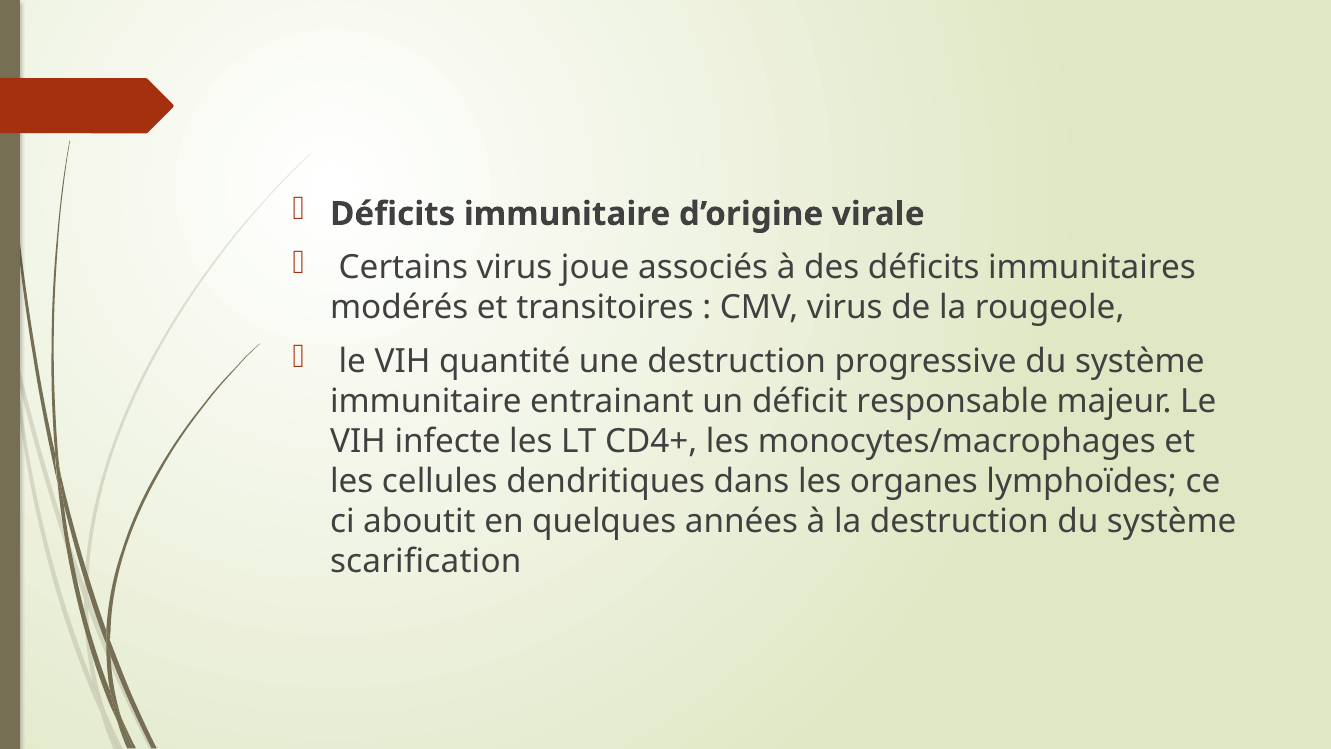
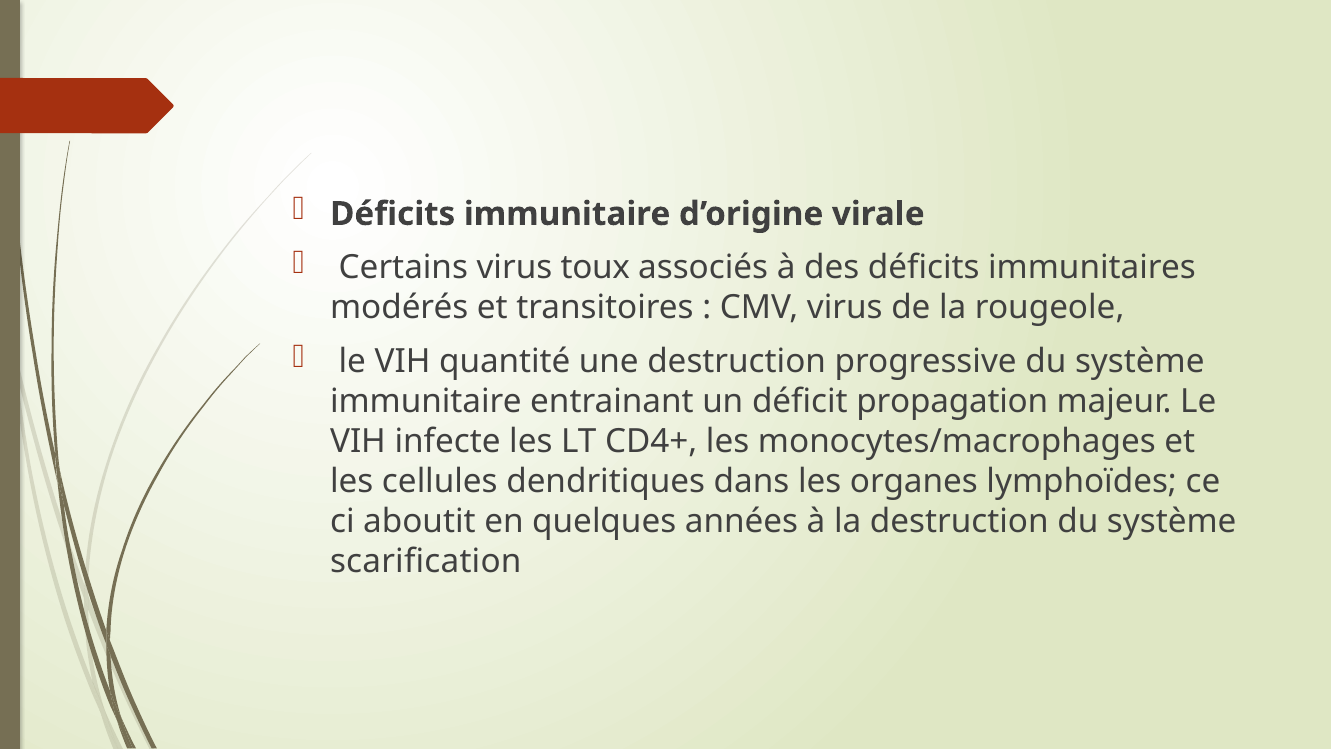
joue: joue -> toux (595, 268)
responsable: responsable -> propagation (952, 401)
